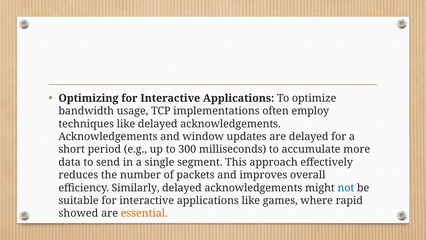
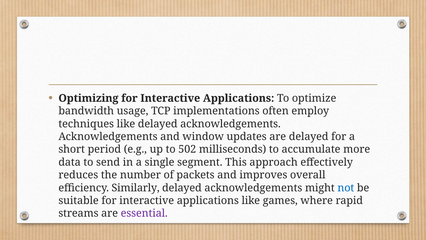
300: 300 -> 502 (187, 149)
showed: showed -> streams (78, 213)
essential colour: orange -> purple (144, 213)
